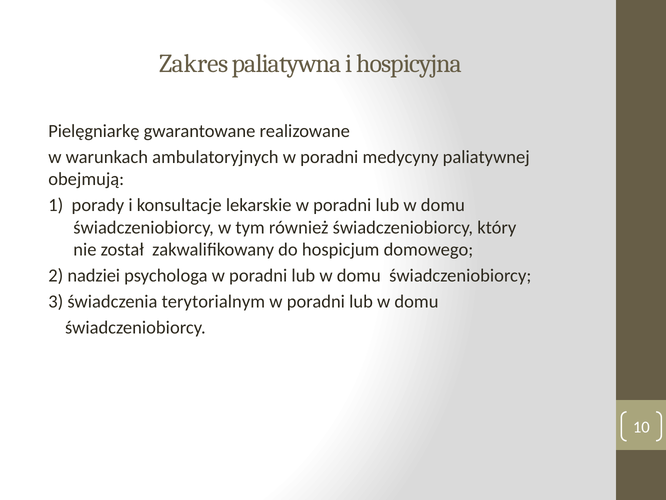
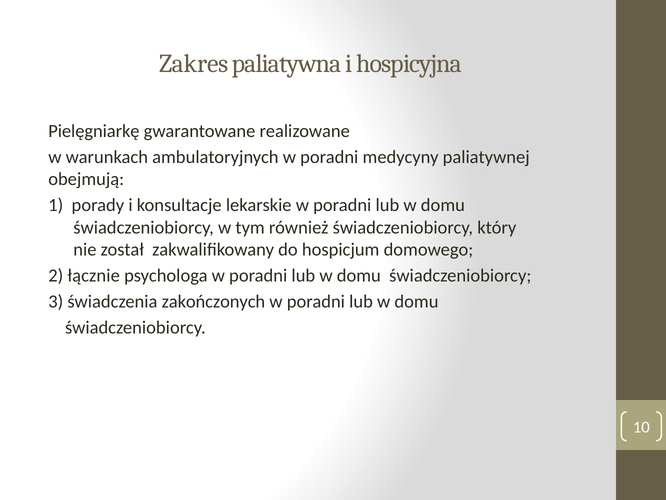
nadziei: nadziei -> łącznie (94, 275)
terytorialnym: terytorialnym -> zakończonych (213, 301)
